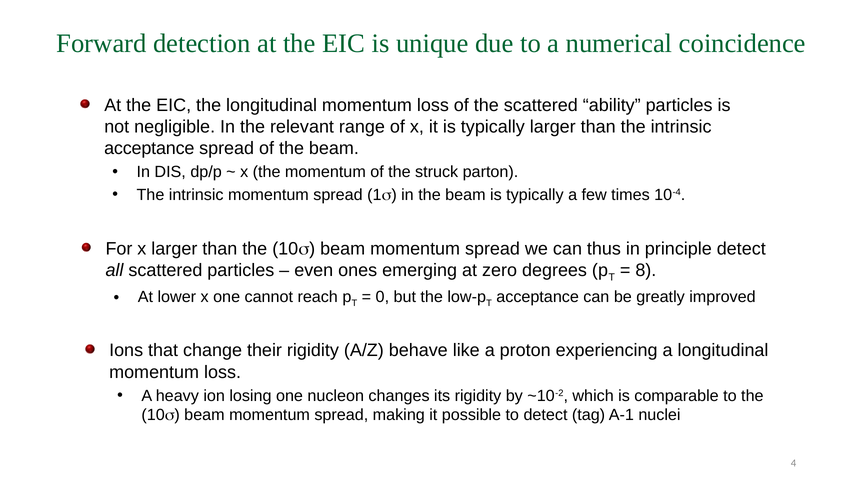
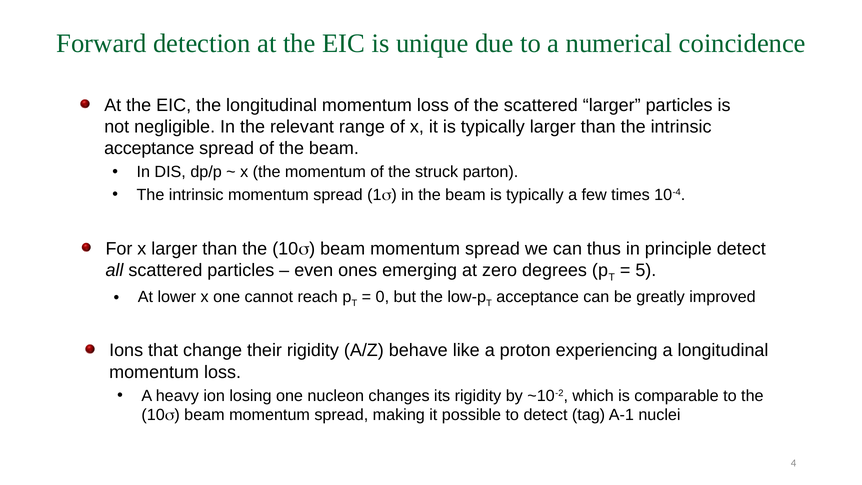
scattered ability: ability -> larger (612, 105)
8: 8 -> 5 (646, 270)
